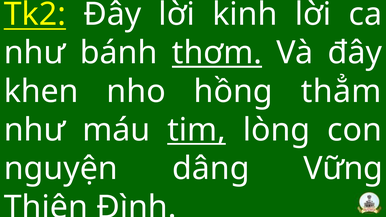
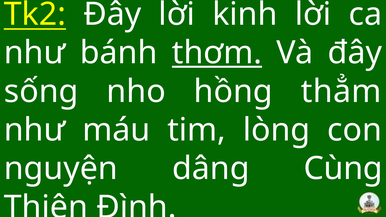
khen: khen -> sống (41, 92)
tim underline: present -> none (197, 130)
Vững: Vững -> Cùng (343, 169)
